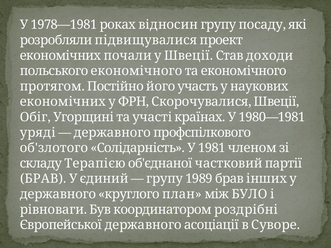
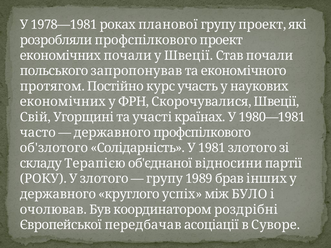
відносин: відносин -> планової (168, 25)
групу посаду: посаду -> проект (262, 25)
розробляли підвищувалися: підвищувалися -> профспілкового (146, 40)
Став доходи: доходи -> почали (270, 56)
польського економічного: економічного -> запропонував (136, 71)
його: його -> курс (161, 86)
Обіг: Обіг -> Свій (35, 117)
уряді: уряді -> часто (38, 133)
1981 членом: членом -> злотого (252, 148)
частковий: частковий -> відносини (229, 163)
БРАВ: БРАВ -> РОКУ (43, 179)
У єдиний: єдиний -> злотого (104, 179)
план: план -> успіх (182, 194)
рівноваги: рівноваги -> очолював (53, 210)
Європейської державного: державного -> передбачав (143, 225)
